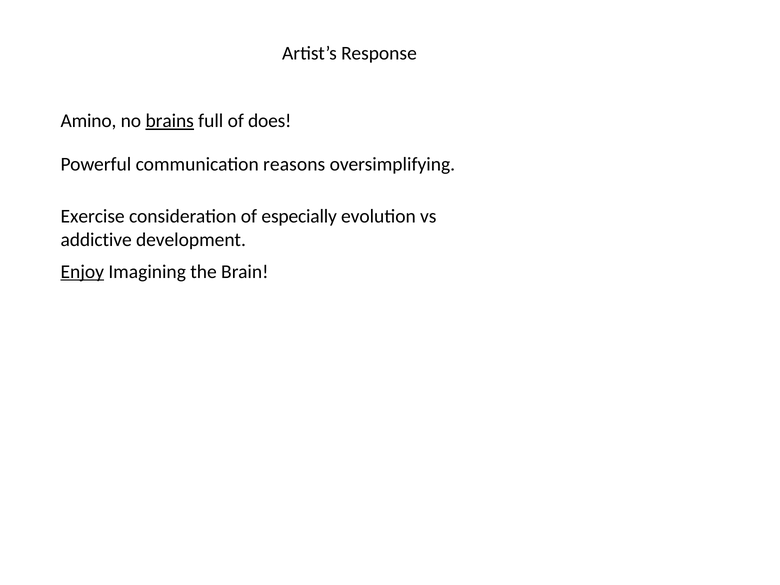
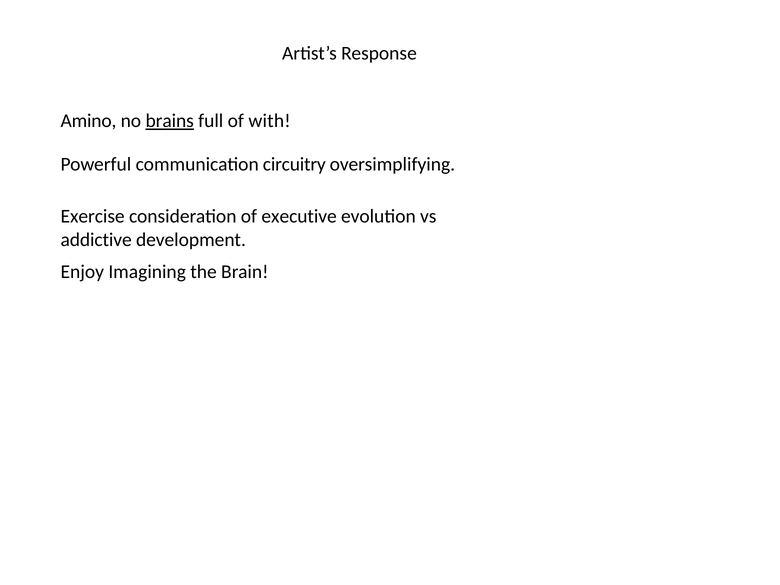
does: does -> with (270, 121)
reasons: reasons -> circuitry (294, 165)
especially: especially -> executive (299, 217)
Enjoy underline: present -> none (82, 272)
